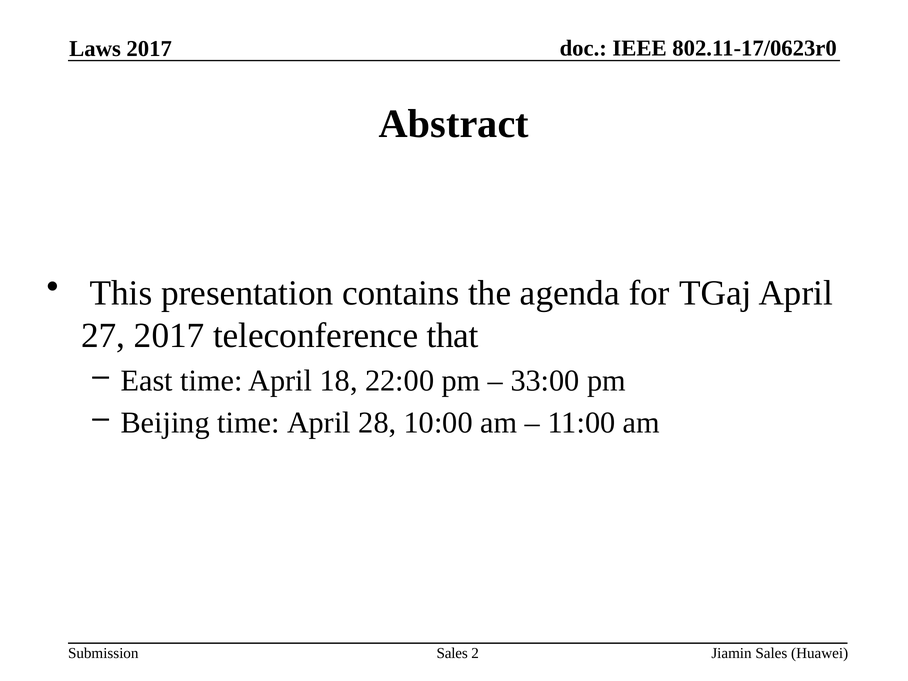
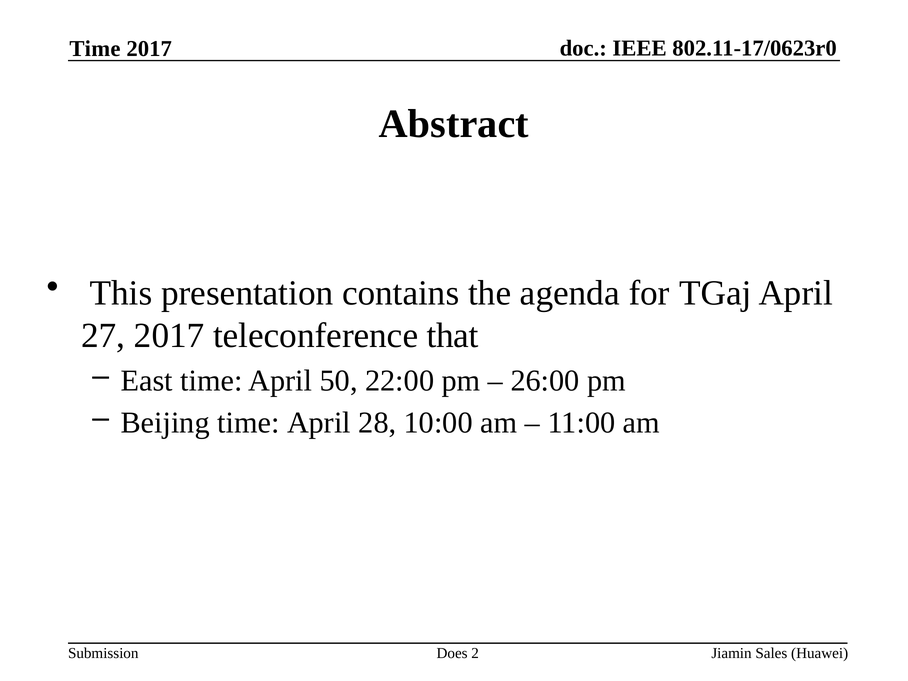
Laws: Laws -> Time (95, 49)
18: 18 -> 50 (339, 381)
33:00: 33:00 -> 26:00 (545, 381)
Sales: Sales -> Does (452, 653)
